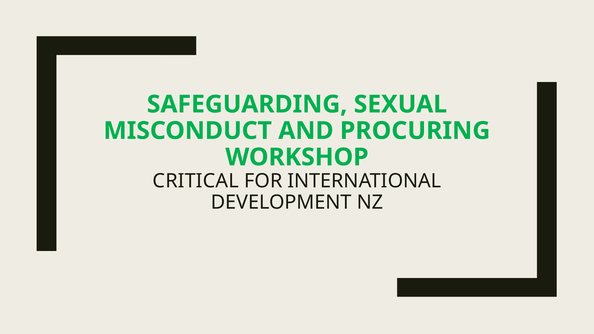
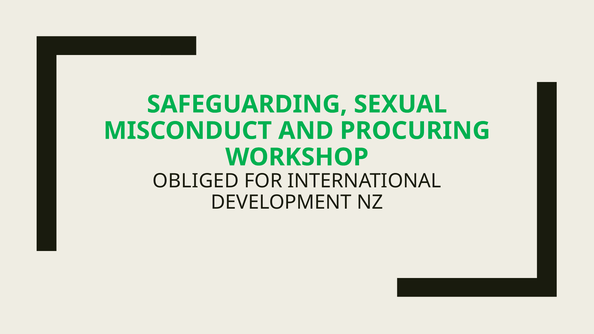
CRITICAL: CRITICAL -> OBLIGED (196, 181)
